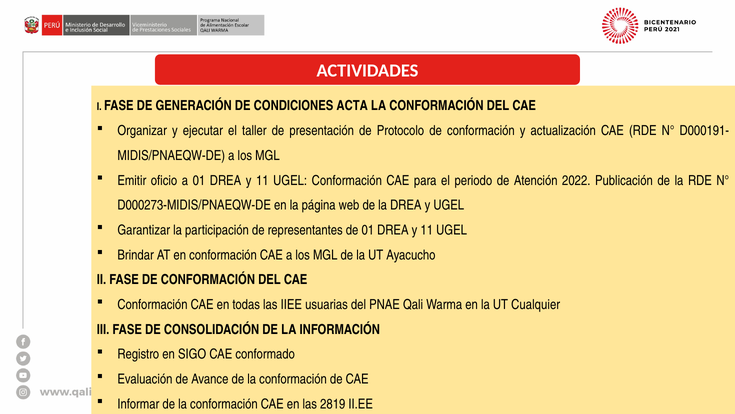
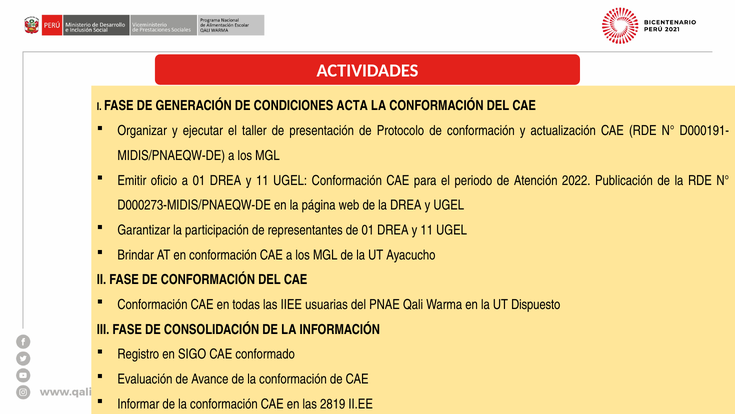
Cualquier: Cualquier -> Dispuesto (536, 304)
